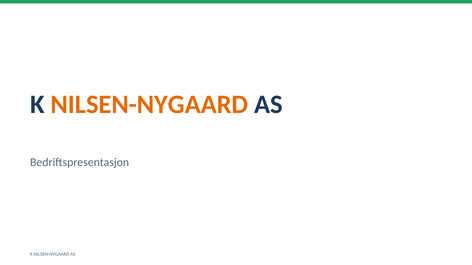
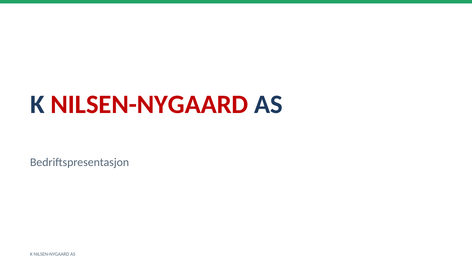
NILSEN-NYGAARD colour: orange -> red (149, 105)
